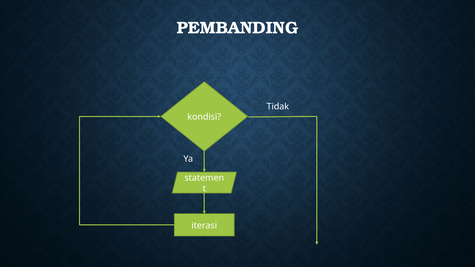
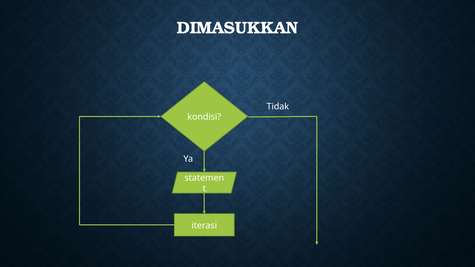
PEMBANDING: PEMBANDING -> DIMASUKKAN (238, 28)
